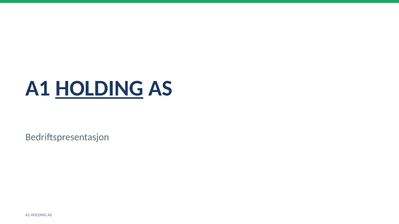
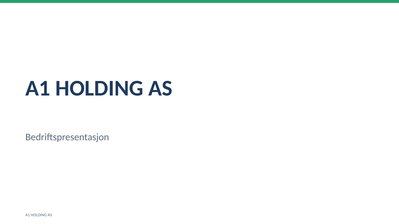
HOLDING underline: present -> none (99, 88)
